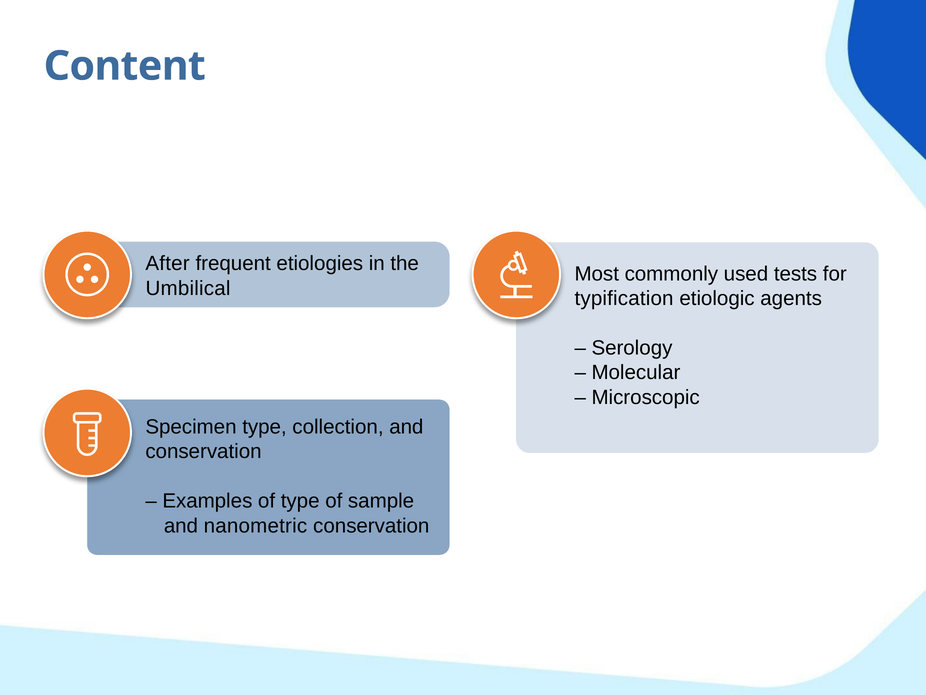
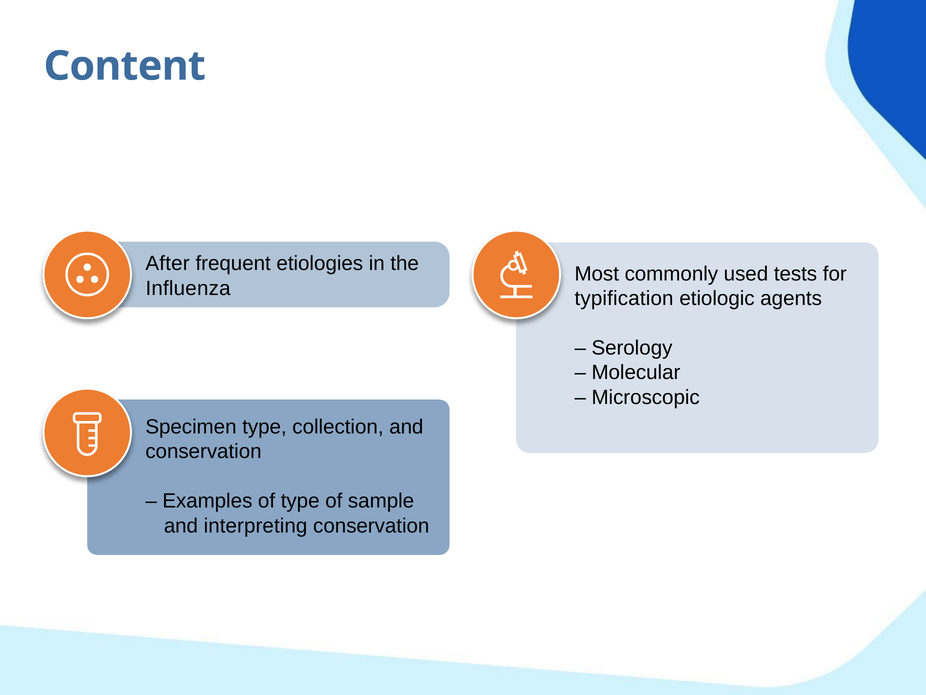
Umbilical: Umbilical -> Influenza (188, 288)
nanometric: nanometric -> interpreting (256, 525)
